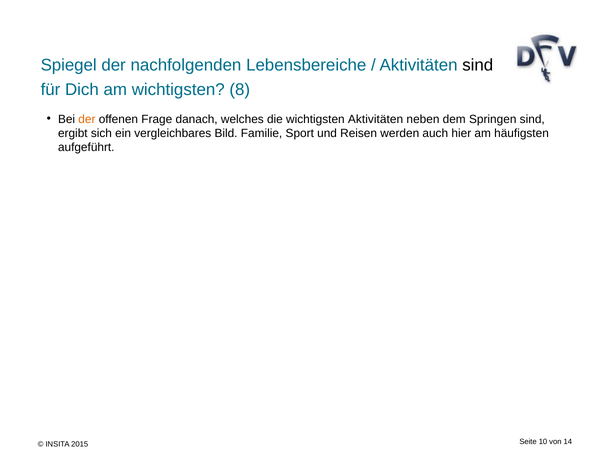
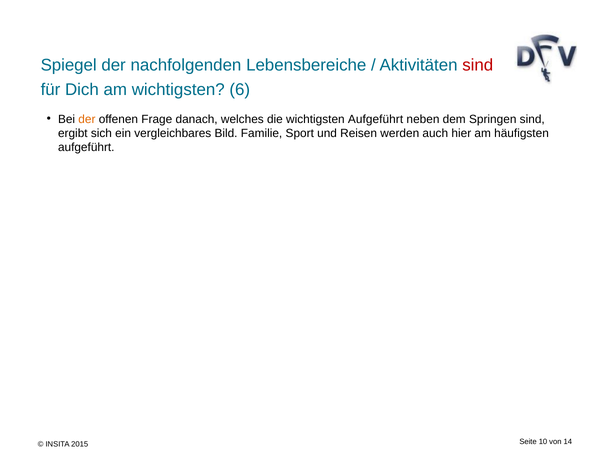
sind colour: black -> red (478, 65)
8: 8 -> 6 (240, 90)
wichtigsten Aktivitäten: Aktivitäten -> Aufgeführt (376, 119)
